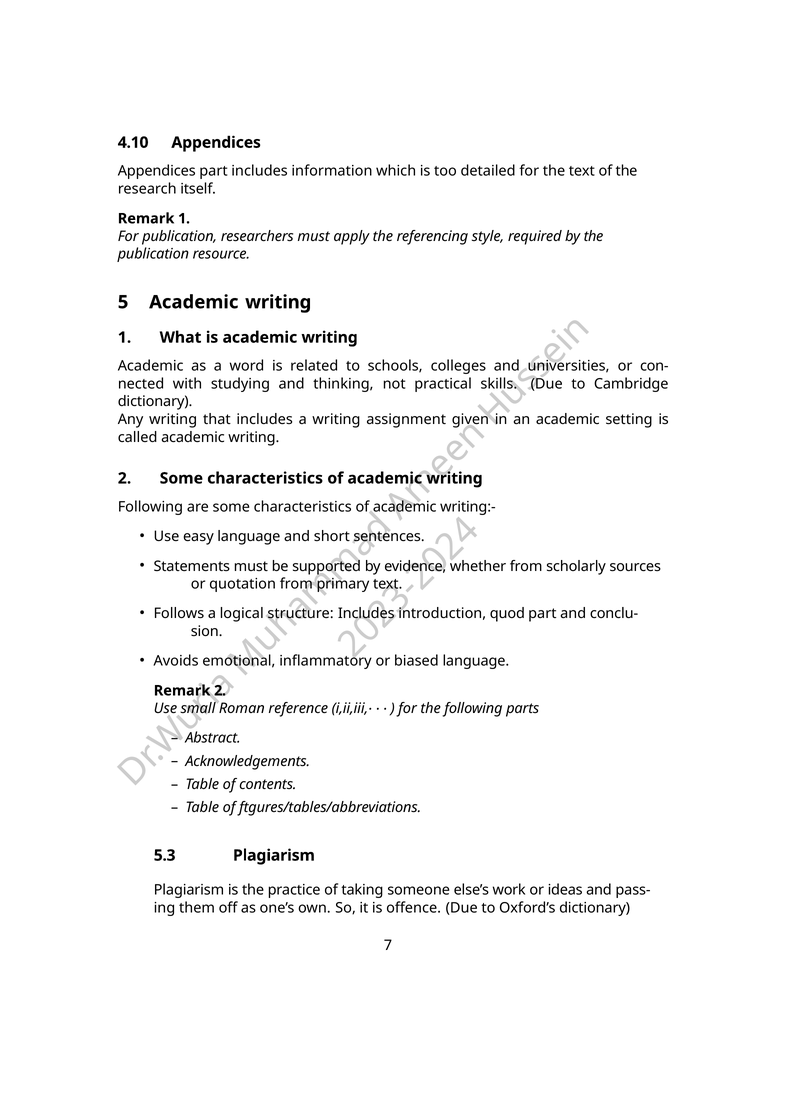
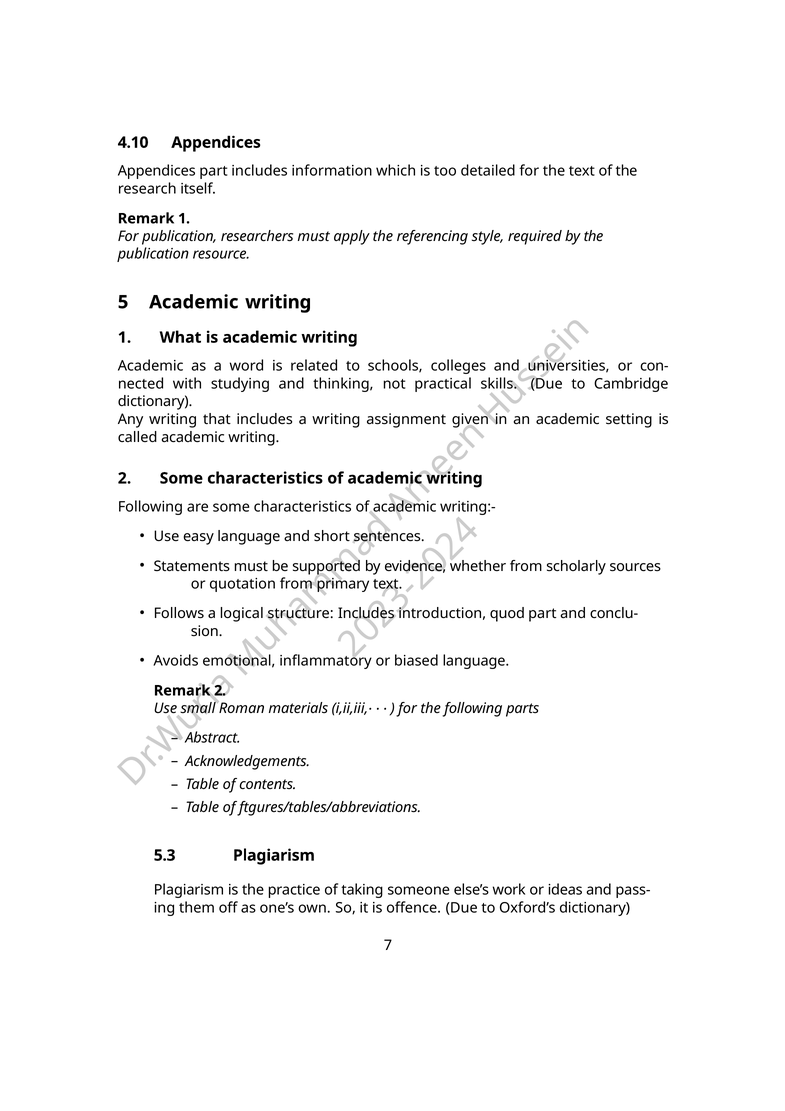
reference: reference -> materials (298, 708)
